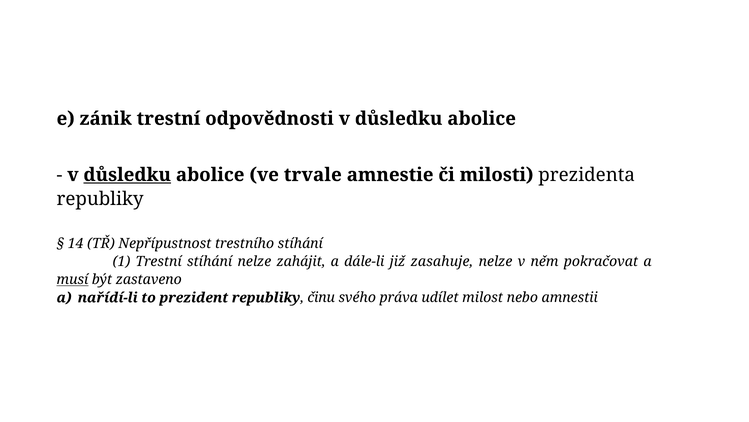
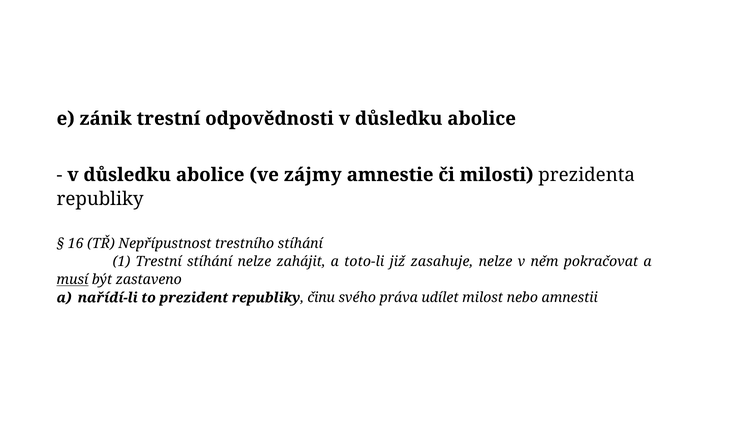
důsledku underline: present -> none (127, 175)
trvale: trvale -> zájmy (313, 175)
14: 14 -> 16 (76, 243)
dále-li: dále-li -> toto-li (364, 261)
